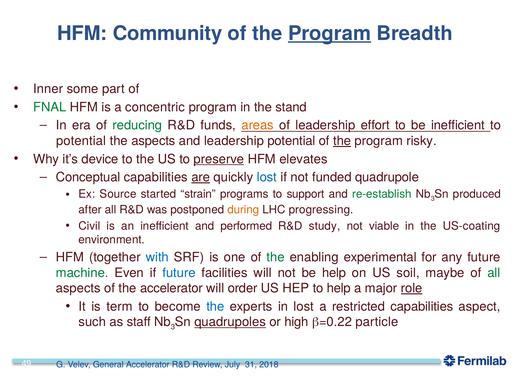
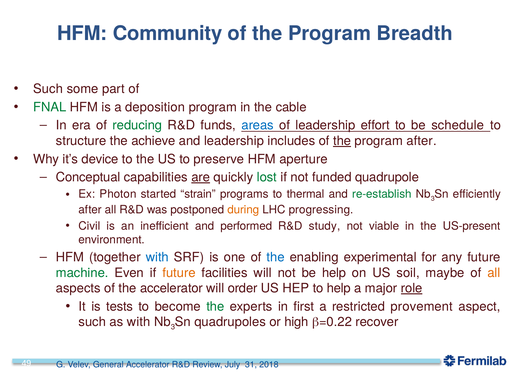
Program underline: present -> none (329, 33)
Inner: Inner -> Such (48, 89)
concentric: concentric -> deposition (155, 107)
stand: stand -> cable (291, 107)
areas colour: orange -> blue (258, 125)
be inefficient: inefficient -> schedule (458, 125)
potential: potential -> structure (81, 141)
the aspects: aspects -> achieve (153, 141)
leadership potential: potential -> includes (291, 141)
program risky: risky -> after (422, 141)
preserve underline: present -> none (219, 159)
elevates: elevates -> aperture (303, 159)
lost colour: blue -> green (267, 177)
Source: Source -> Photon (118, 194)
support: support -> thermal (306, 194)
produced: produced -> efficiently (477, 194)
US-coating: US-coating -> US-present (472, 226)
the colour: green -> blue (276, 257)
future colour: blue -> orange (179, 273)
all colour: green -> orange (494, 273)
term: term -> tests (120, 307)
the colour: blue -> green (215, 307)
in lost: lost -> first (304, 307)
restricted capabilities: capabilities -> provement (422, 307)
as staff: staff -> with (139, 322)
quadrupoles underline: present -> none (230, 322)
particle: particle -> recover (377, 322)
